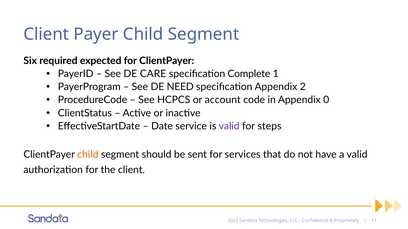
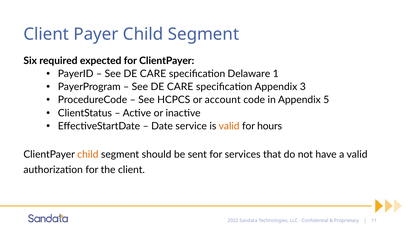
Complete: Complete -> Delaware (249, 74)
NEED: NEED -> CARE (180, 87)
2: 2 -> 3 (303, 87)
0: 0 -> 5 (326, 100)
valid colour: purple -> orange (229, 126)
steps: steps -> hours (270, 126)
